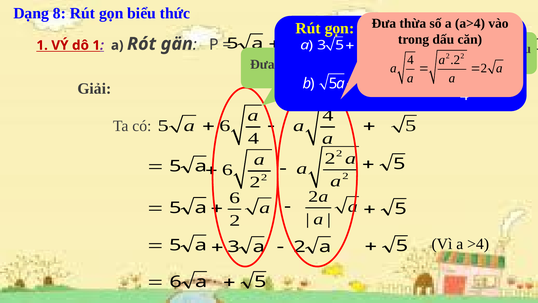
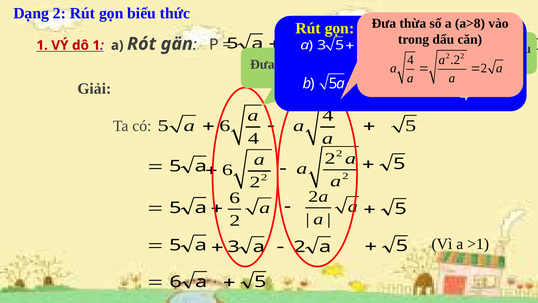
Dạng 8: 8 -> 2 (59, 13)
a>4: a>4 -> a>8 (470, 23)
>4: >4 -> >1 (478, 244)
